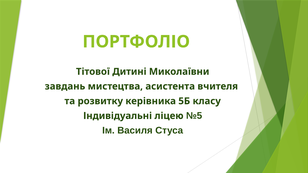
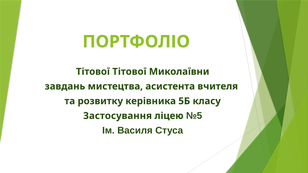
Тітової Дитині: Дитині -> Тітової (129, 72)
Індивідуальні: Індивідуальні -> Застосування (118, 116)
